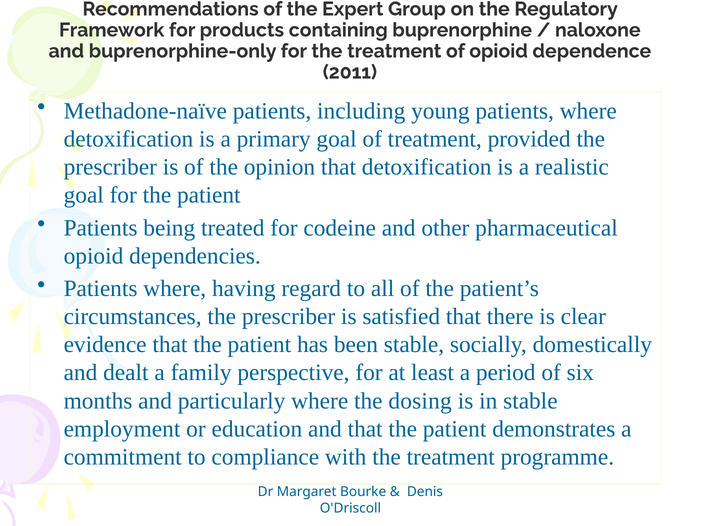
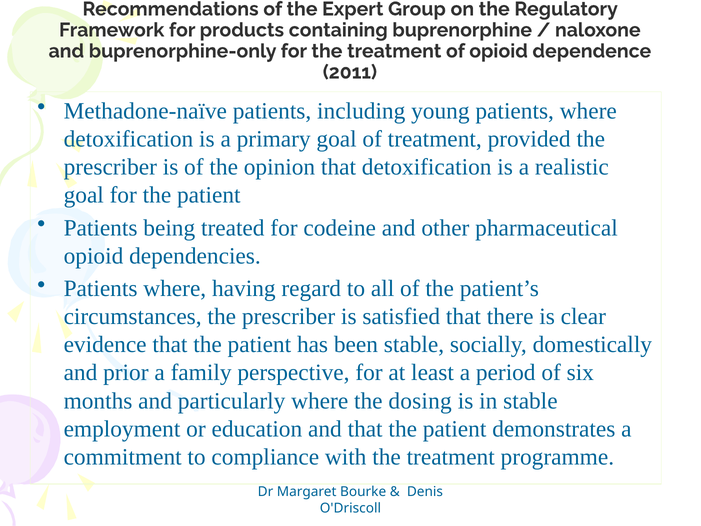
dealt: dealt -> prior (126, 373)
